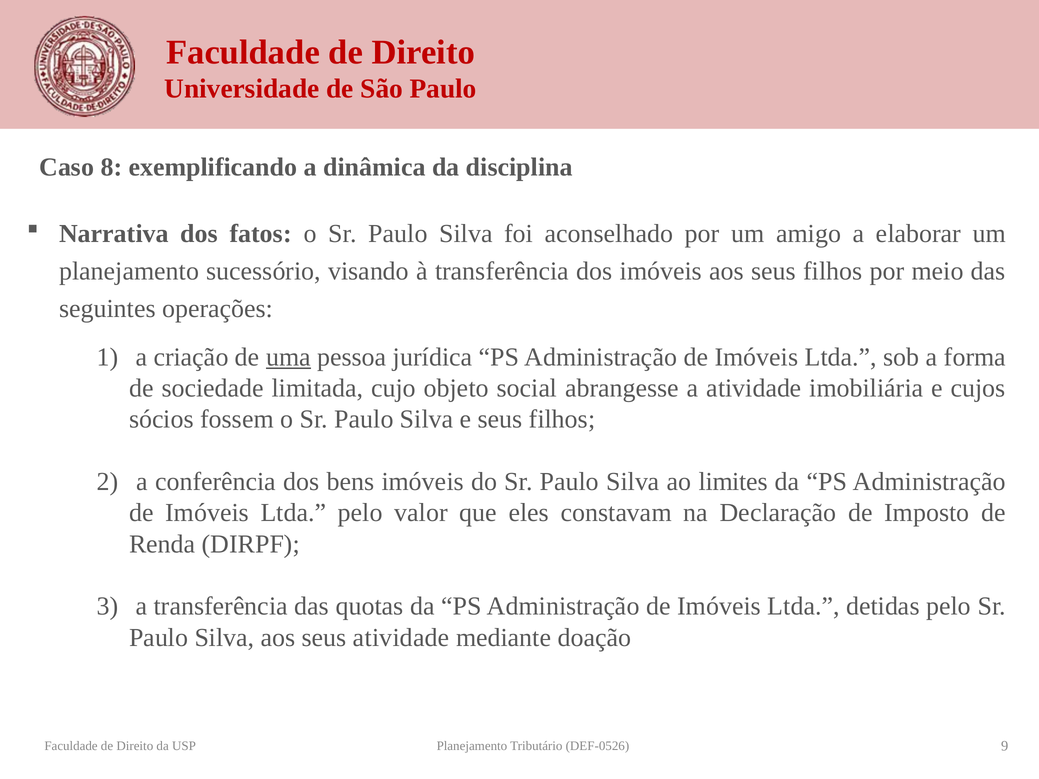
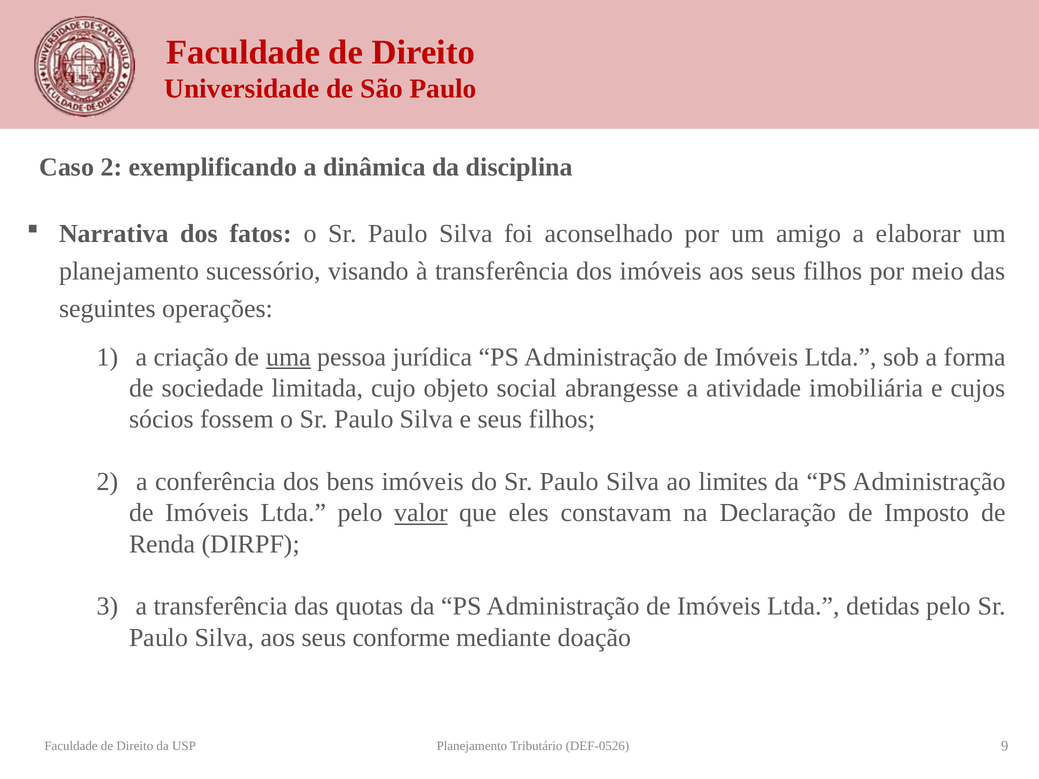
Caso 8: 8 -> 2 (111, 167)
valor underline: none -> present (421, 513)
seus atividade: atividade -> conforme (401, 638)
